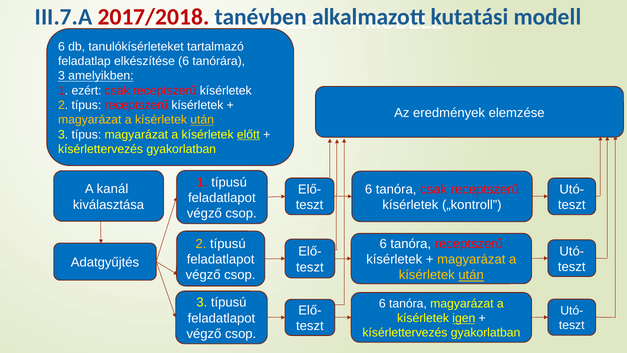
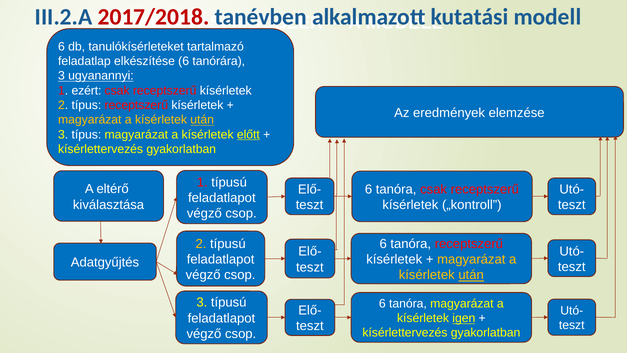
III.7.A: III.7.A -> III.2.A (64, 17)
amelyikben: amelyikben -> ugyanannyi (101, 76)
kanál: kanál -> eltérő (113, 189)
